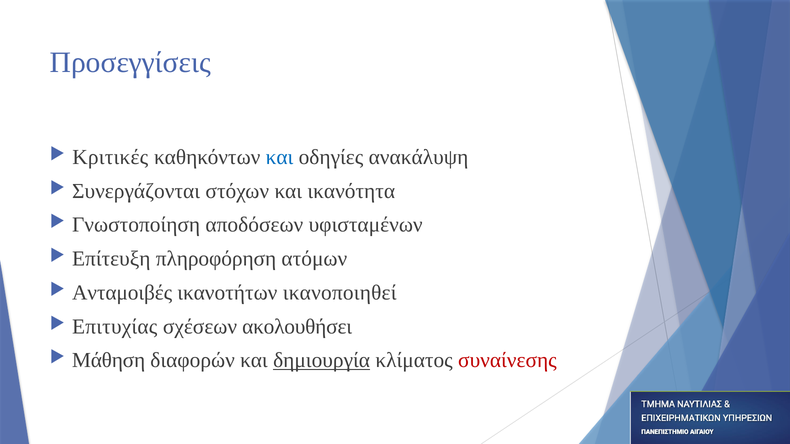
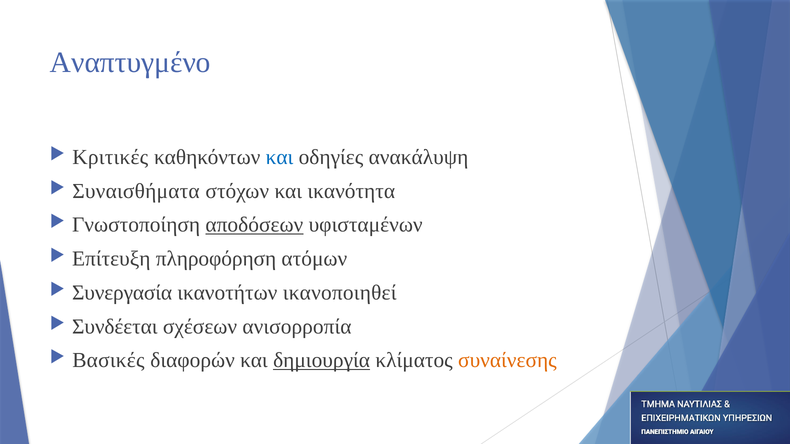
Προσεγγίσεις: Προσεγγίσεις -> Αναπτυγμένο (130, 62)
Συνεργάζονται: Συνεργάζονται -> Συναισθήματα (136, 191)
αποδόσεων underline: none -> present (254, 225)
Ανταμοιβές: Ανταμοιβές -> Συνεργασία (122, 293)
Επιτυχίας: Επιτυχίας -> Συνδέεται (115, 327)
ακολουθήσει: ακολουθήσει -> ανισορροπία (297, 327)
Μάθηση: Μάθηση -> Βασικές (108, 361)
συναίνεσης colour: red -> orange (507, 361)
